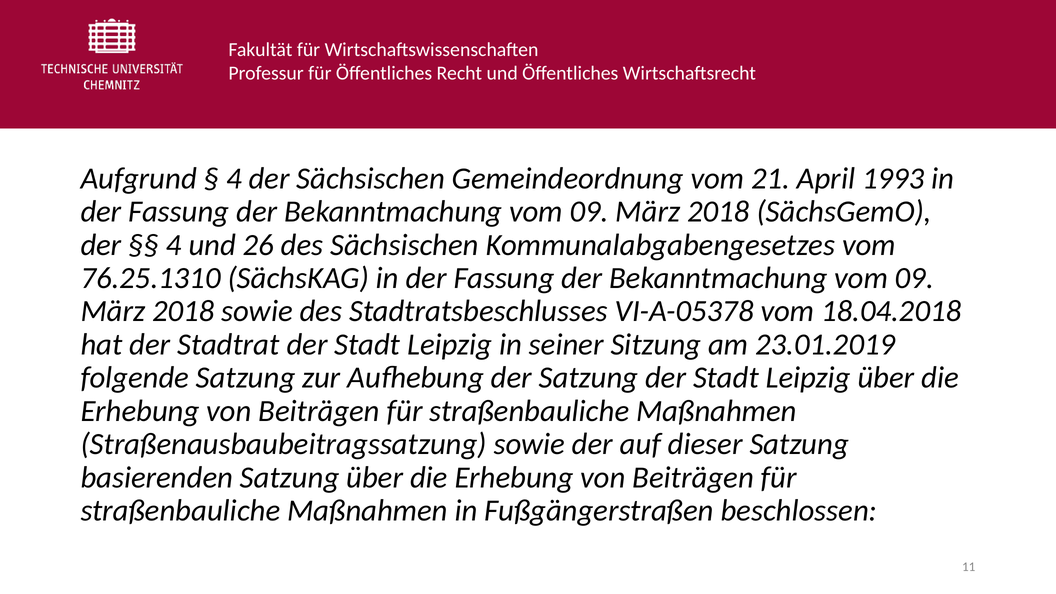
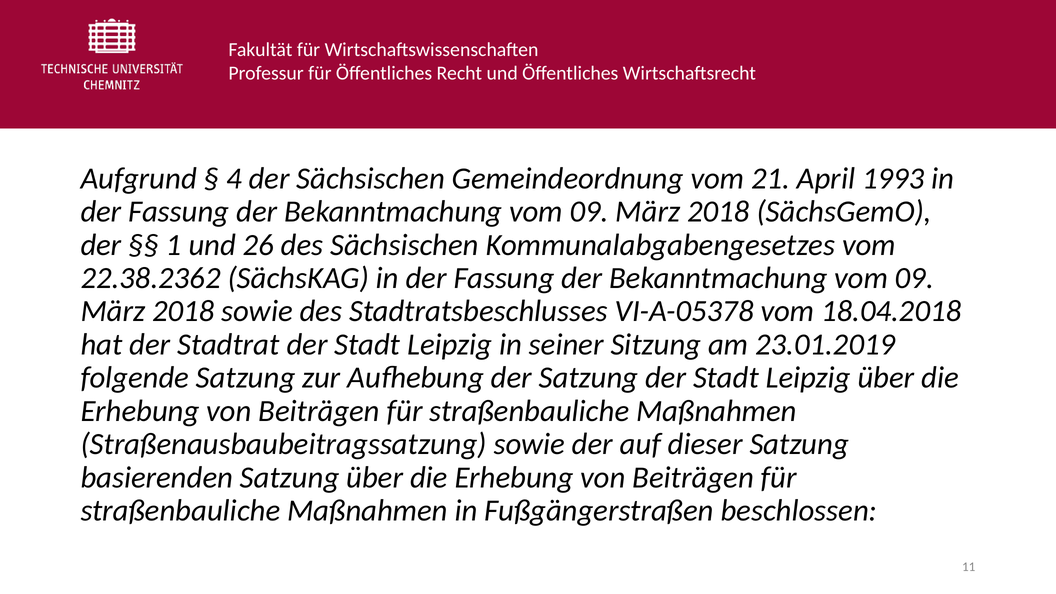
4: 4 -> 1 (174, 245)
76.25.1310: 76.25.1310 -> 22.38.2362 (151, 278)
